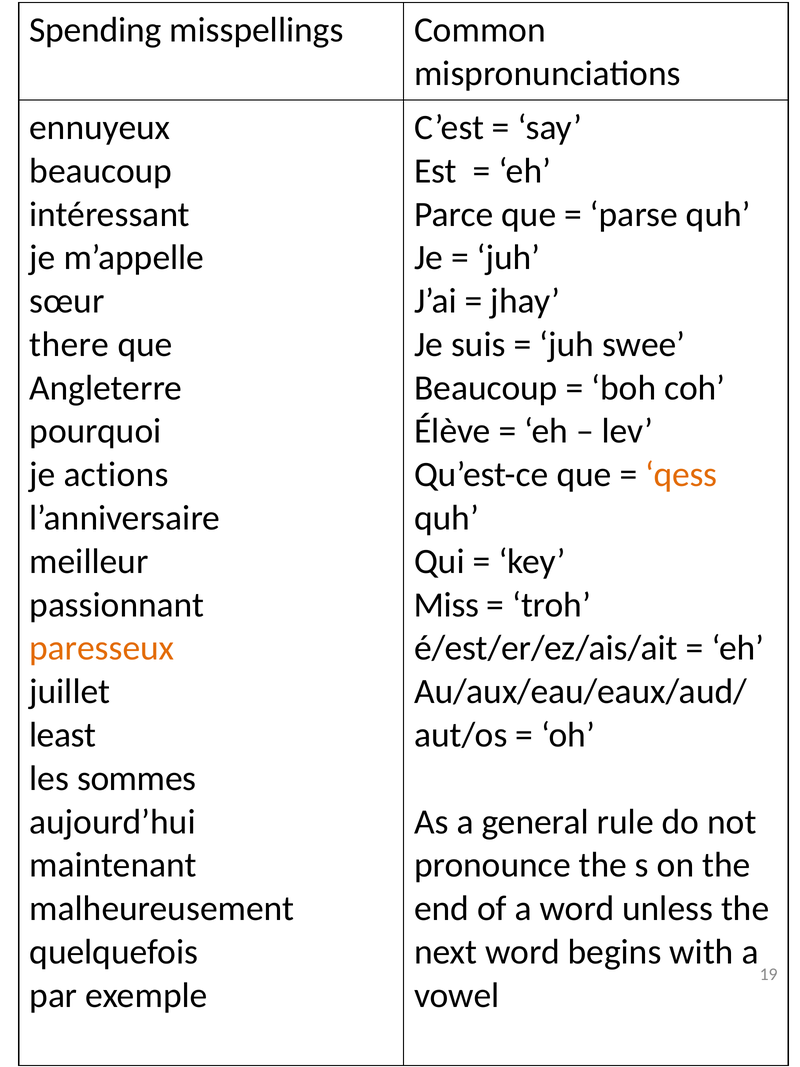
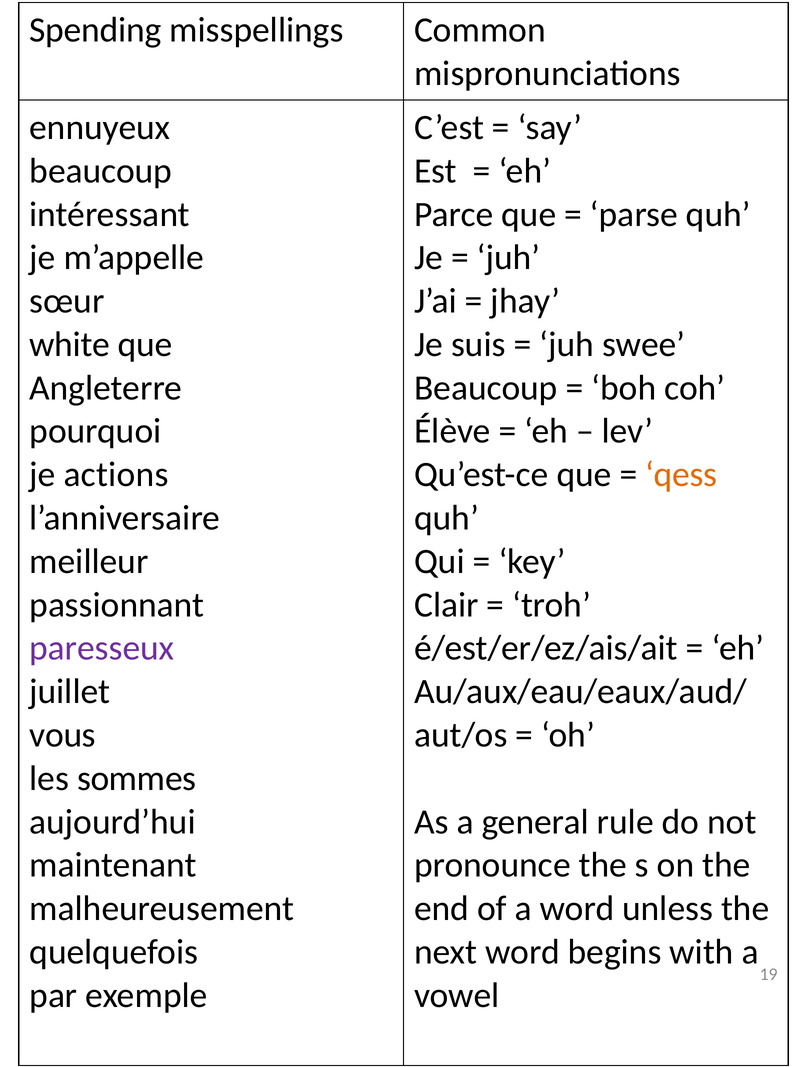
there: there -> white (70, 344)
Miss: Miss -> Clair (446, 605)
paresseux colour: orange -> purple (102, 648)
least: least -> vous (63, 735)
